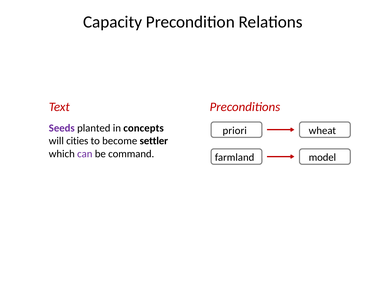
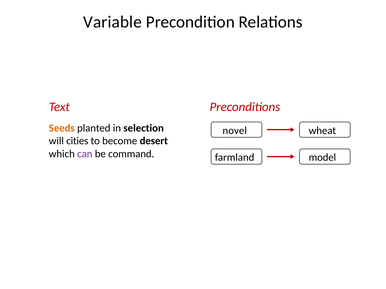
Capacity: Capacity -> Variable (112, 22)
Seeds colour: purple -> orange (62, 128)
concepts: concepts -> selection (144, 128)
priori: priori -> novel (235, 131)
settler: settler -> desert (154, 141)
